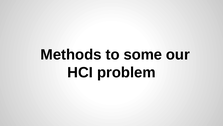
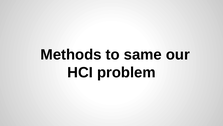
some: some -> same (143, 54)
